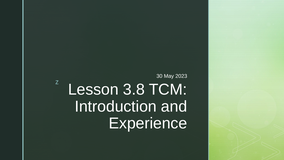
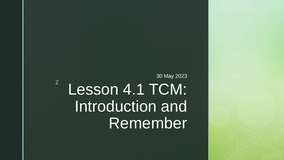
3.8: 3.8 -> 4.1 (134, 89)
Experience: Experience -> Remember (148, 123)
